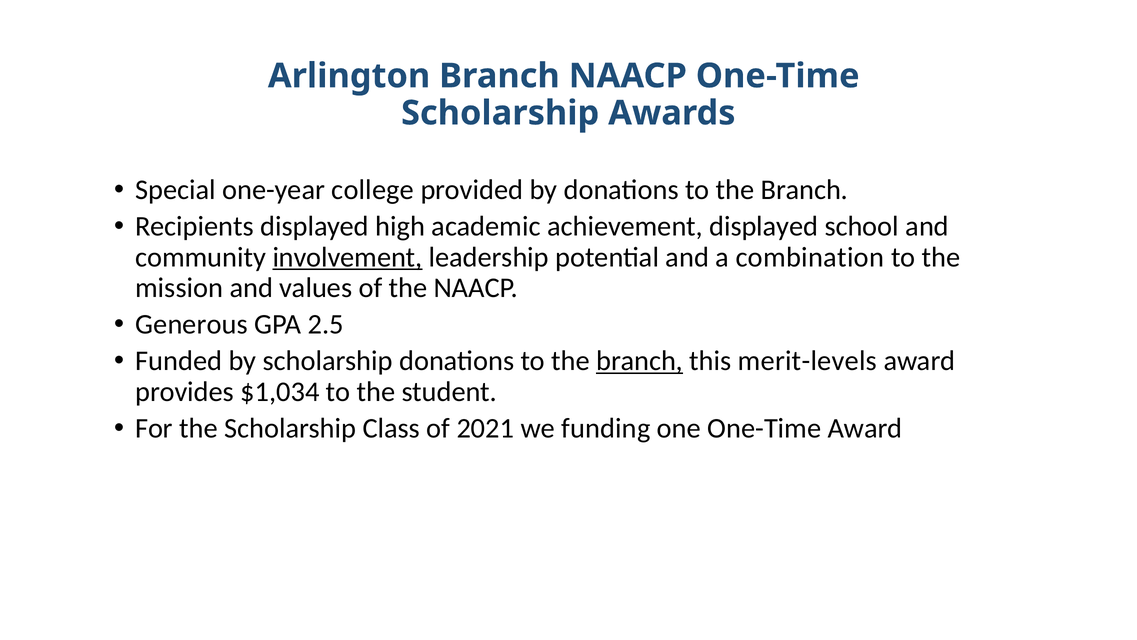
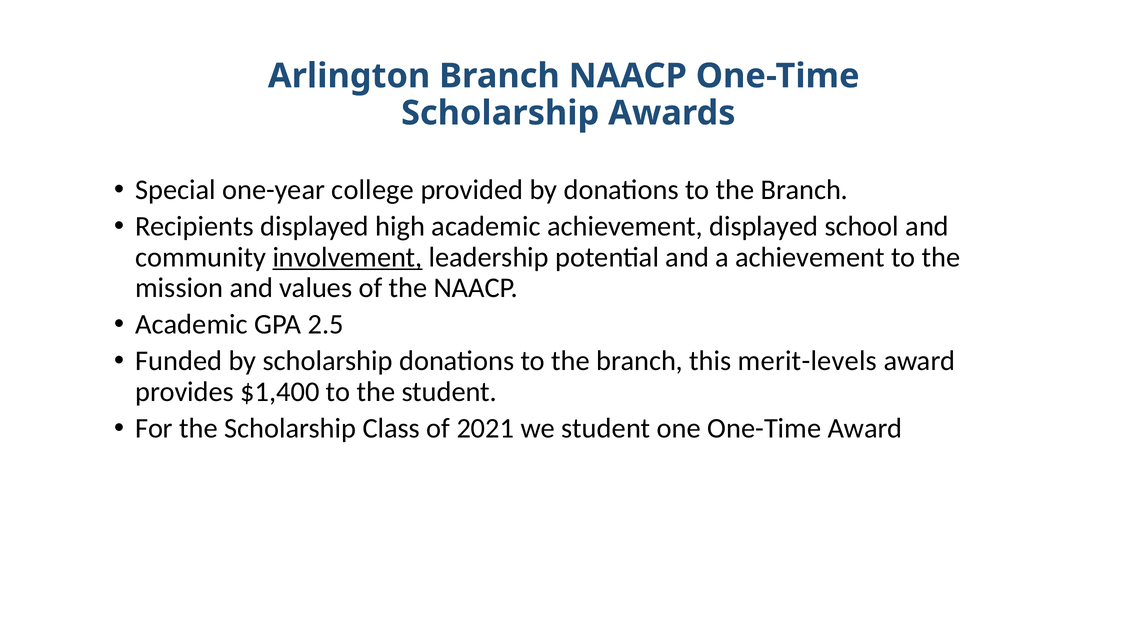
a combination: combination -> achievement (810, 257)
Generous: Generous -> Academic (192, 324)
branch underline: present -> none (640, 361)
$1,034: $1,034 -> $1,400 (280, 392)
we funding: funding -> student (606, 428)
